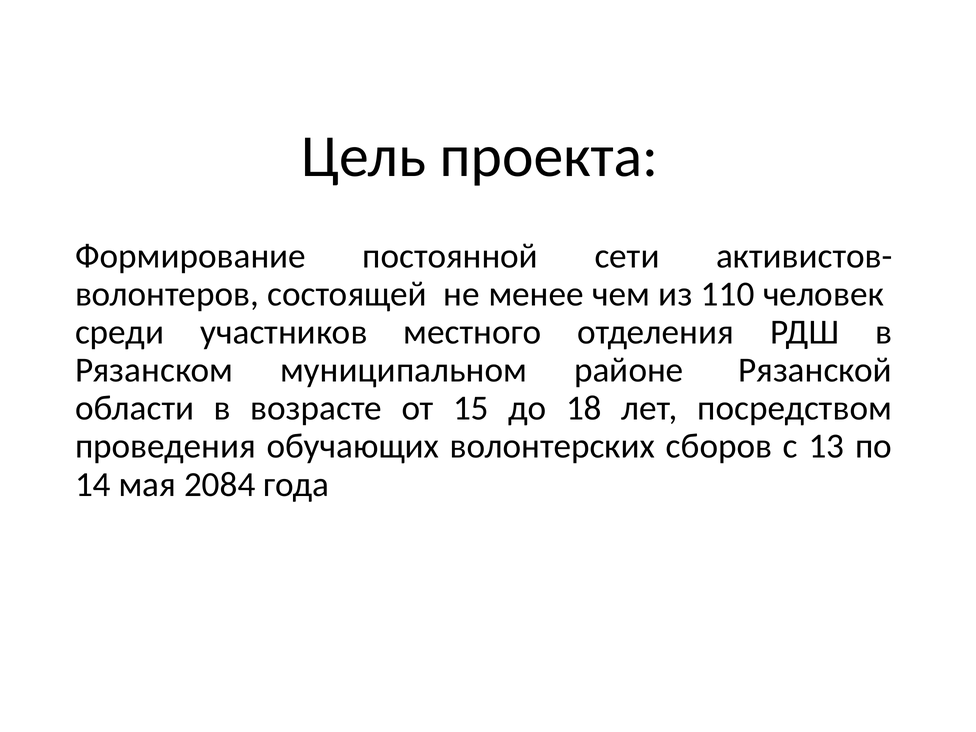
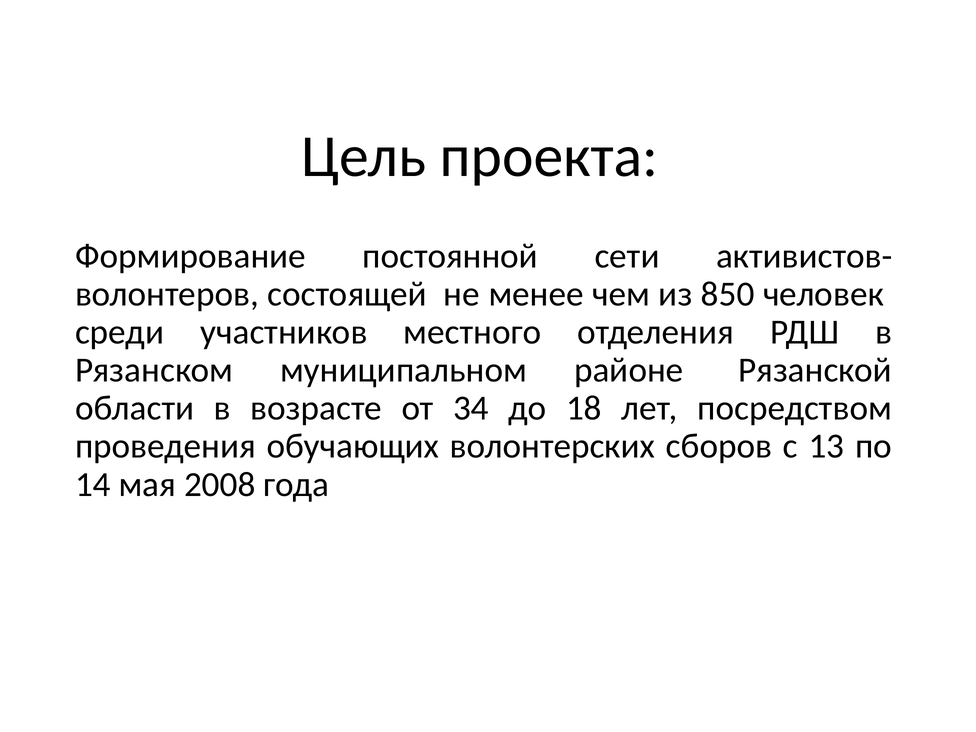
110: 110 -> 850 (728, 294)
15: 15 -> 34 (471, 408)
2084: 2084 -> 2008 (220, 484)
